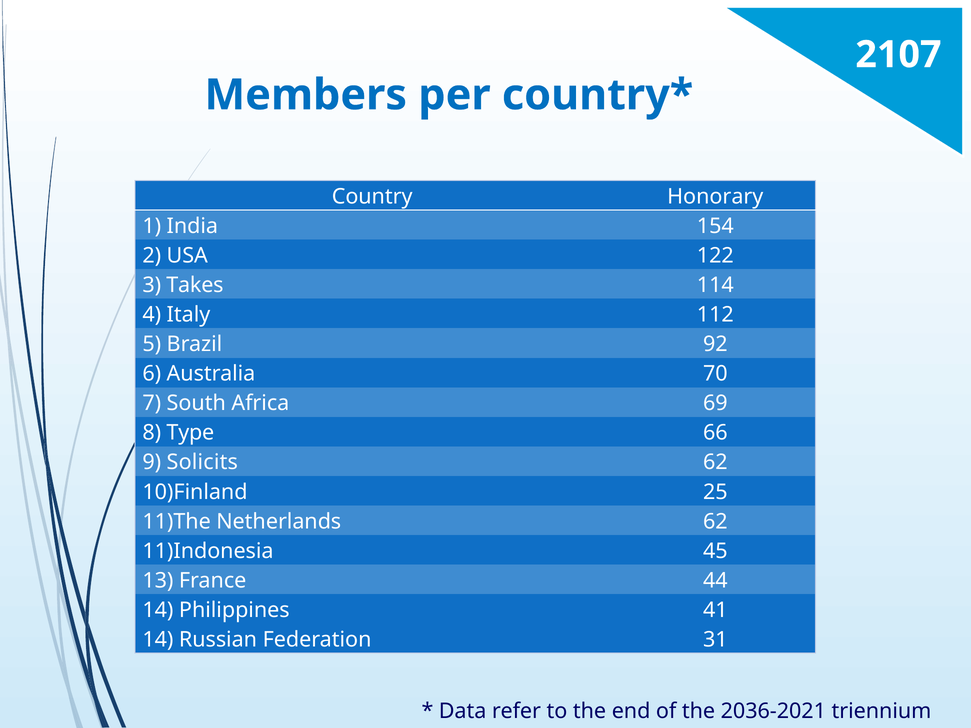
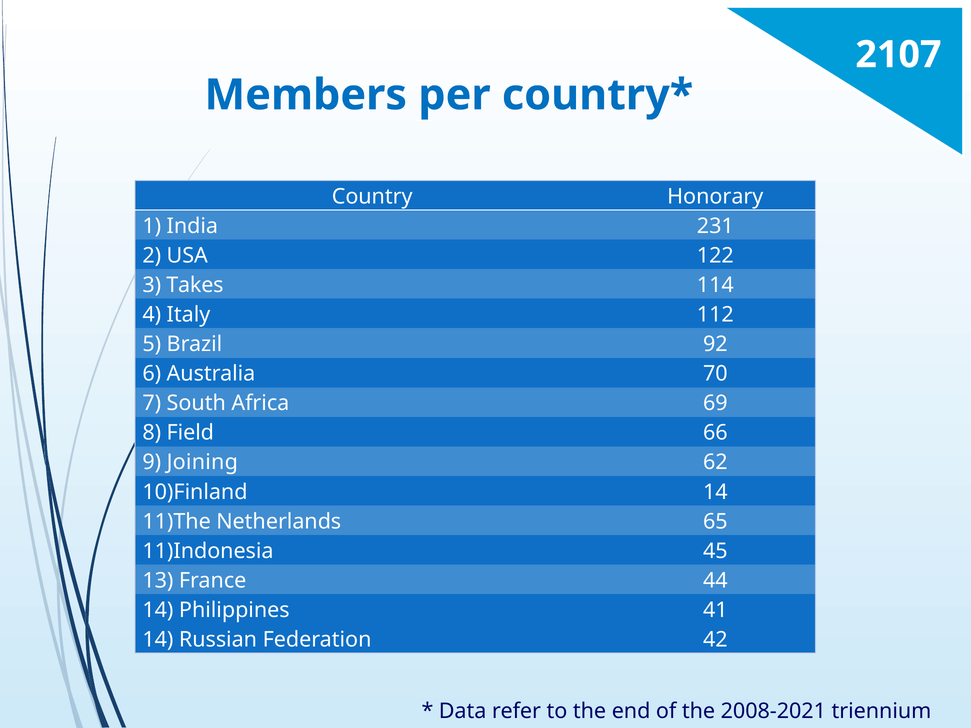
154: 154 -> 231 (715, 226)
Type: Type -> Field (190, 433)
Solicits: Solicits -> Joining (202, 463)
10)Finland 25: 25 -> 14 (715, 492)
Netherlands 62: 62 -> 65 (715, 522)
31: 31 -> 42 (715, 640)
2036-2021: 2036-2021 -> 2008-2021 (773, 712)
